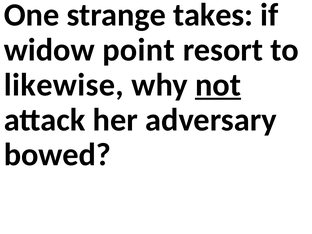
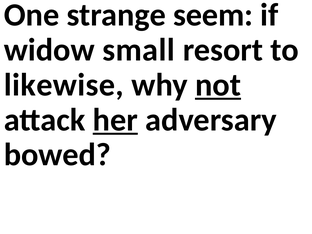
takes: takes -> seem (213, 15)
point: point -> small (139, 50)
her underline: none -> present (115, 120)
